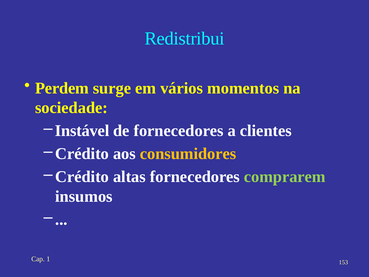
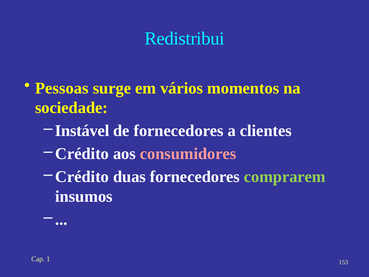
Perdem: Perdem -> Pessoas (62, 88)
consumidores colour: yellow -> pink (188, 154)
altas: altas -> duas (129, 177)
